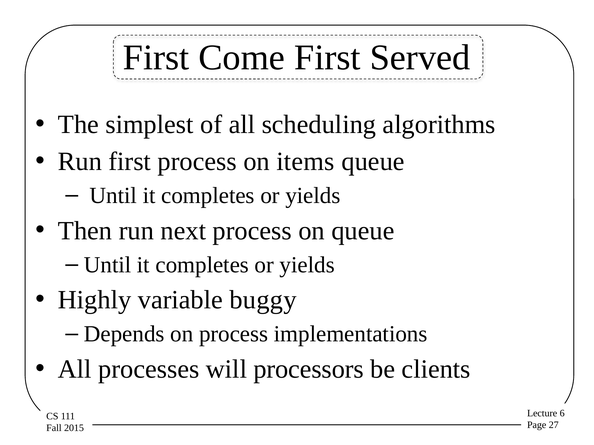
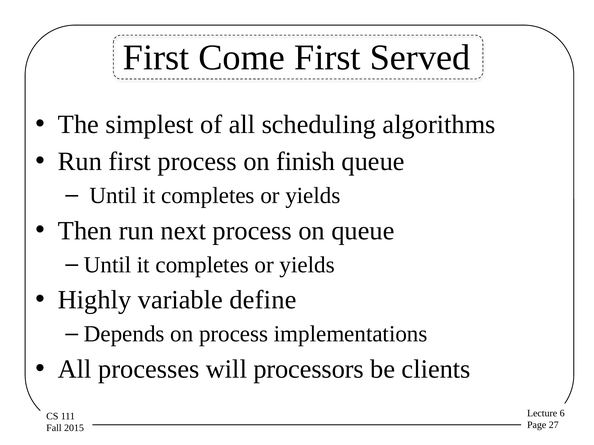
items: items -> finish (306, 162)
buggy: buggy -> define (263, 300)
